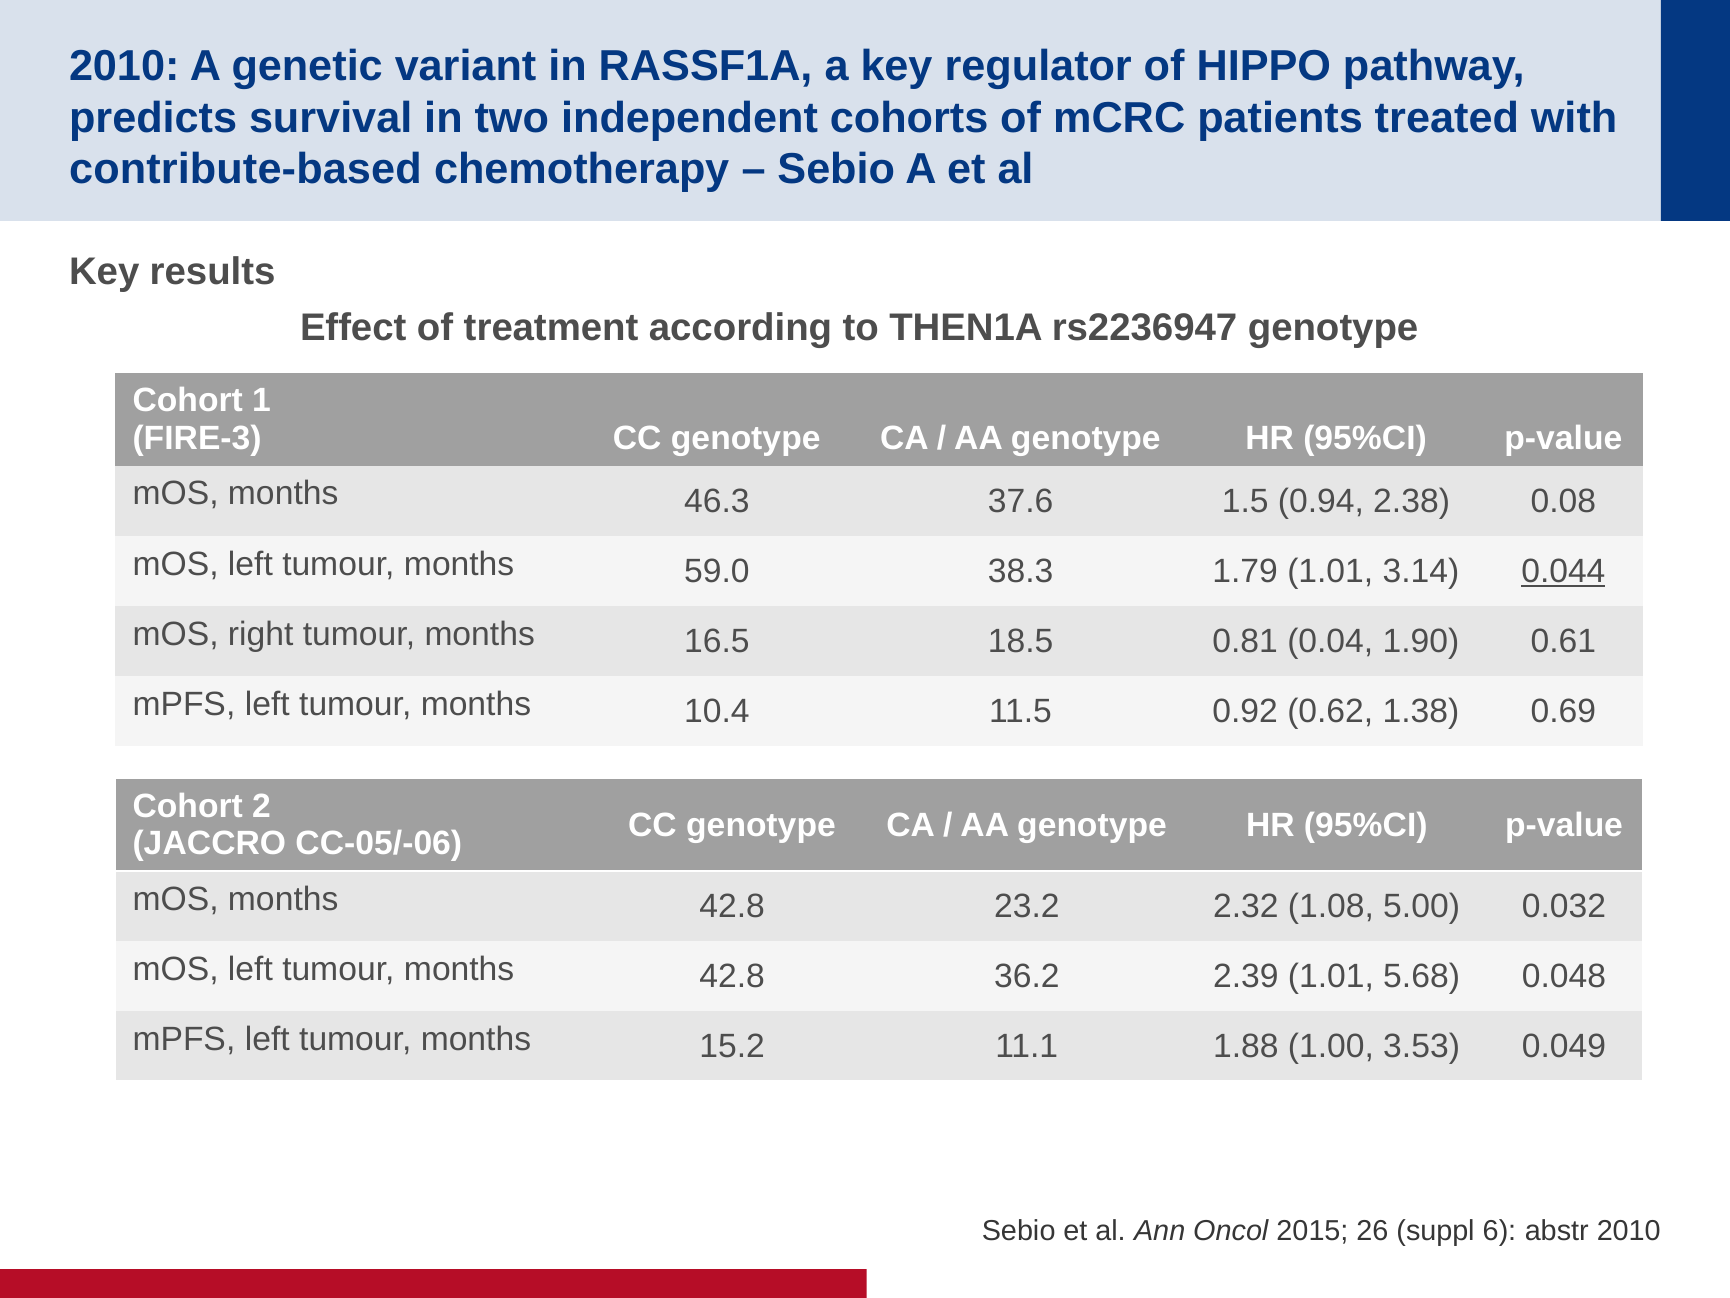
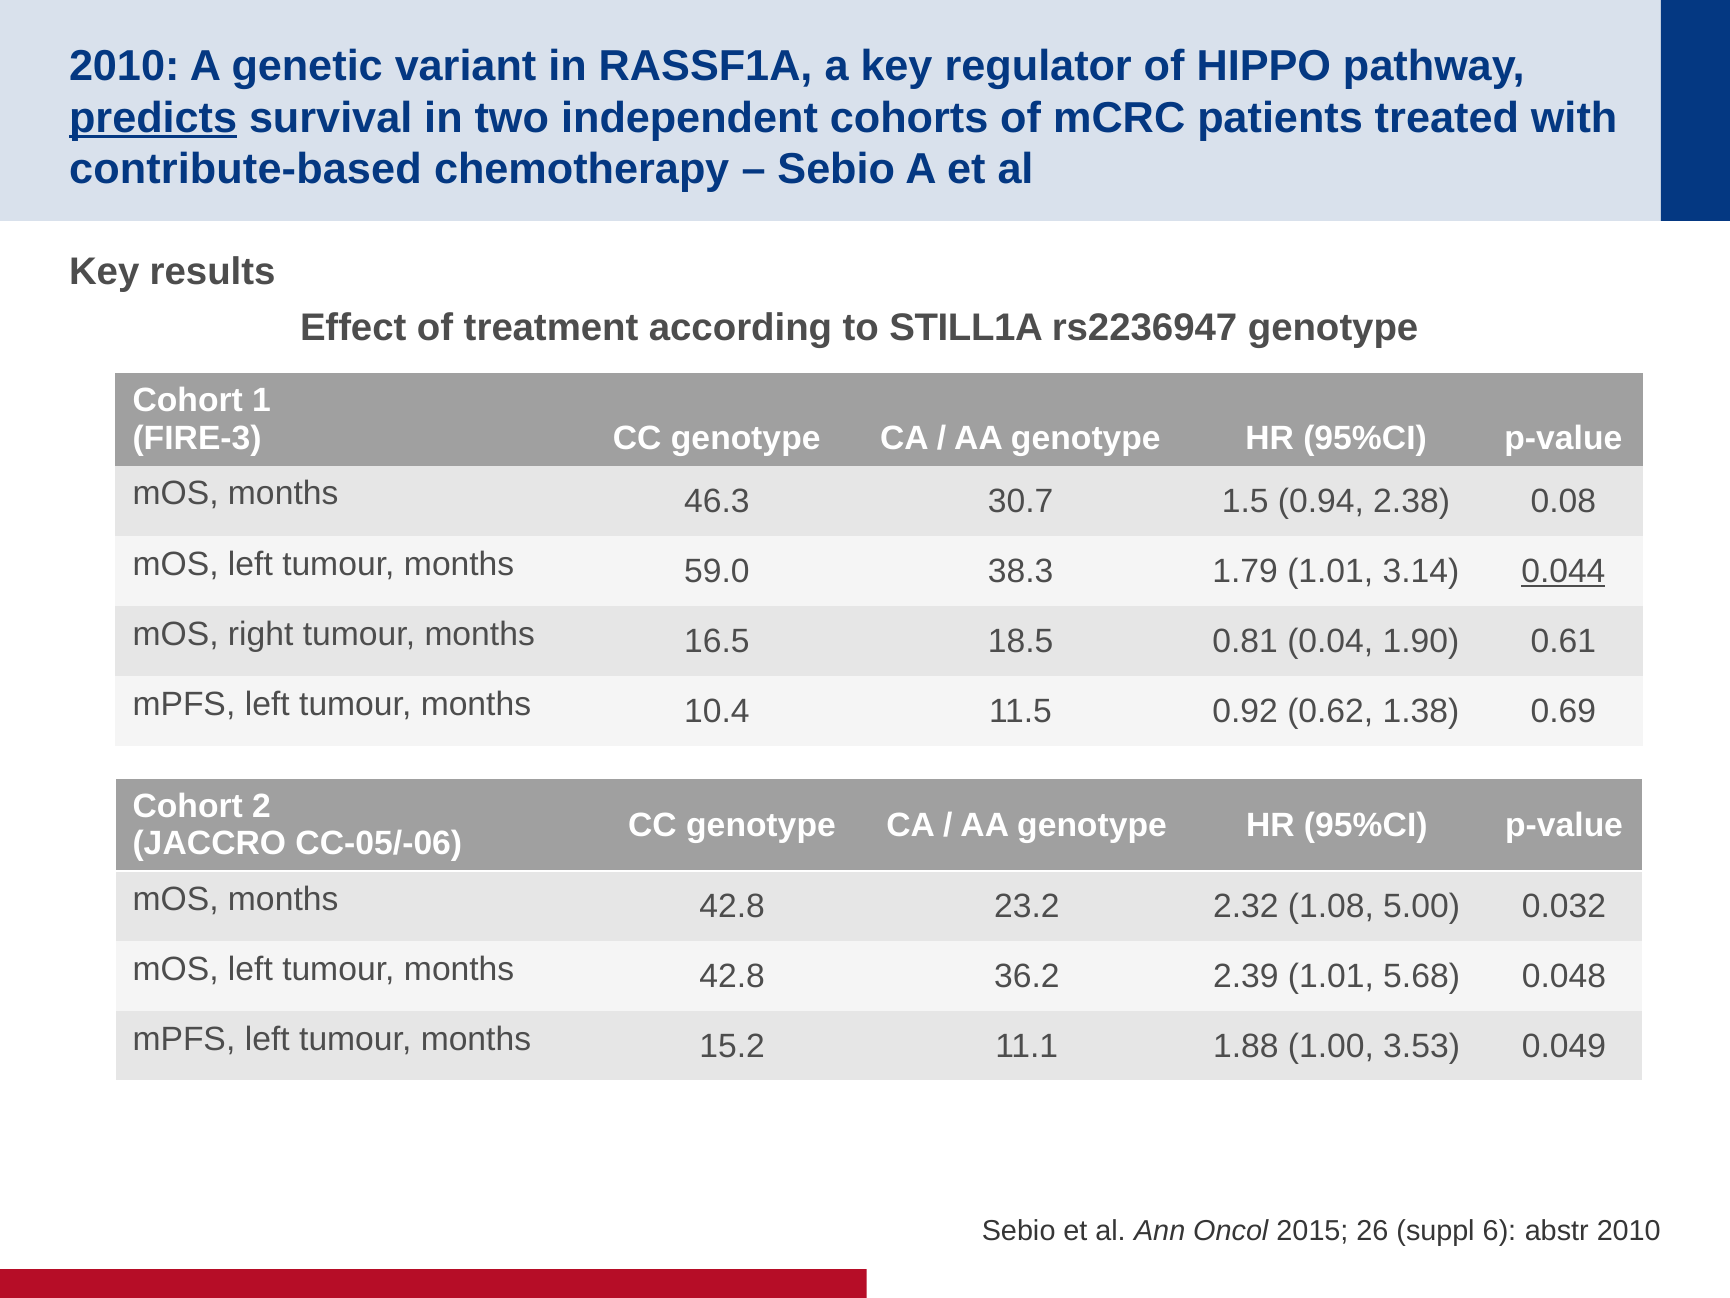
predicts underline: none -> present (153, 118)
THEN1A: THEN1A -> STILL1A (966, 327)
37.6: 37.6 -> 30.7 (1021, 501)
